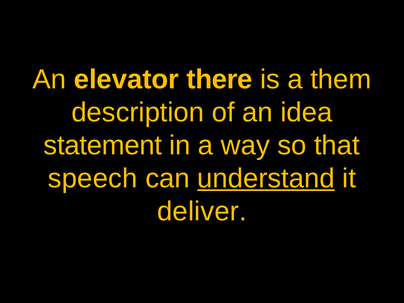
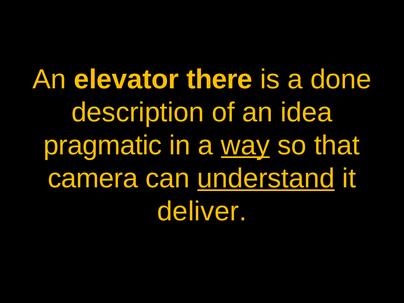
them: them -> done (341, 79)
statement: statement -> pragmatic (103, 145)
way underline: none -> present (245, 145)
speech: speech -> camera (93, 178)
